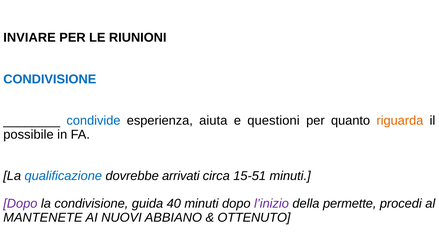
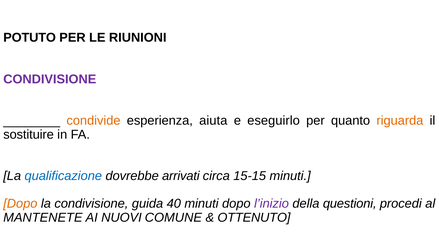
INVIARE: INVIARE -> POTUTO (30, 38)
CONDIVISIONE colour: blue -> purple (50, 79)
condivide colour: blue -> orange (93, 121)
questioni: questioni -> eseguirlo (274, 121)
possibile: possibile -> sostituire (29, 135)
15-51: 15-51 -> 15-15 (250, 176)
Dopo colour: purple -> orange (20, 204)
permette: permette -> questioni (350, 204)
ABBIANO: ABBIANO -> COMUNE (173, 217)
